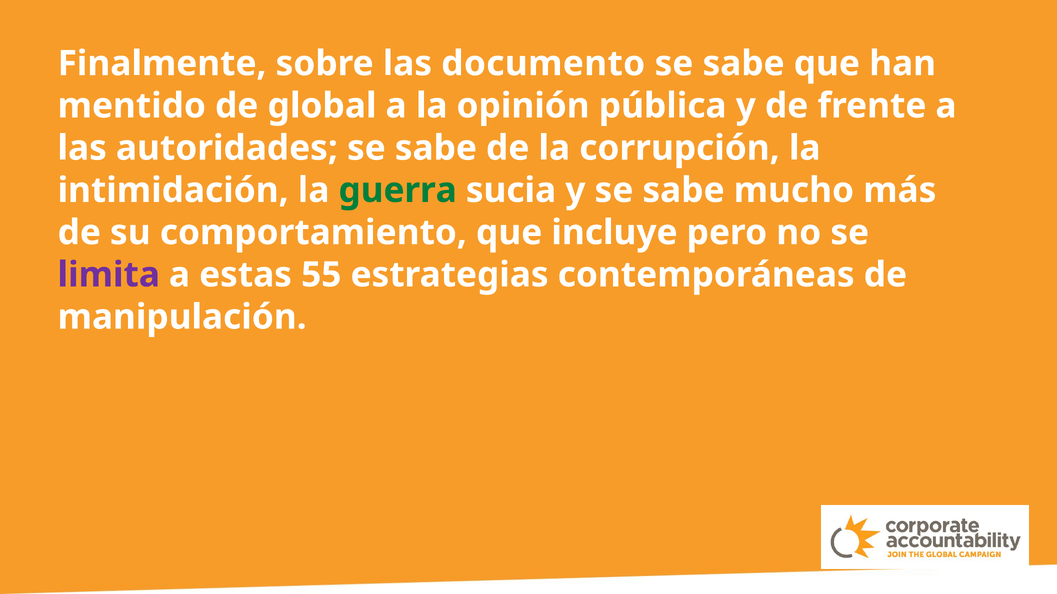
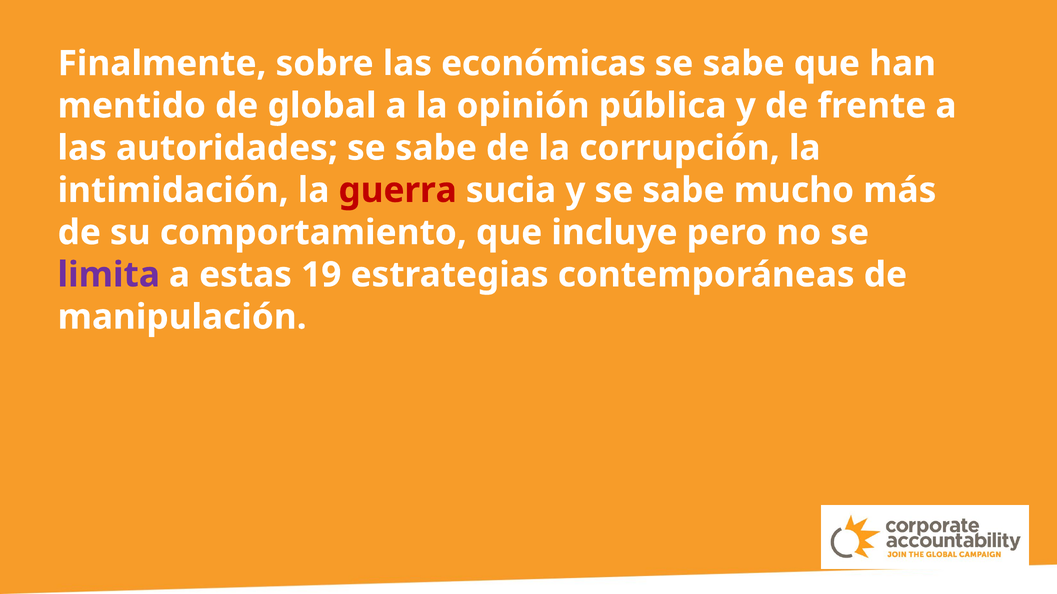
documento: documento -> económicas (544, 64)
guerra colour: green -> red (398, 190)
55: 55 -> 19 (321, 275)
